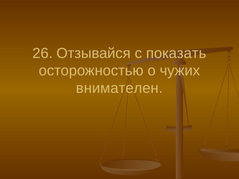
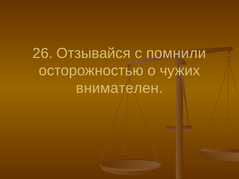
показать: показать -> помнили (176, 53)
